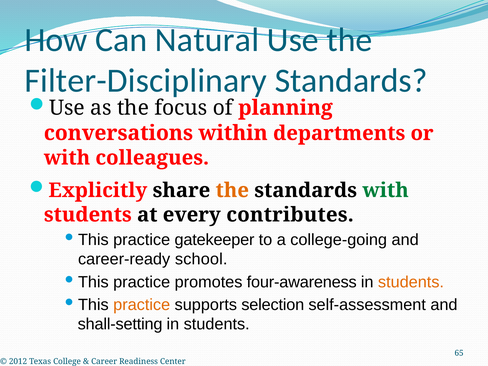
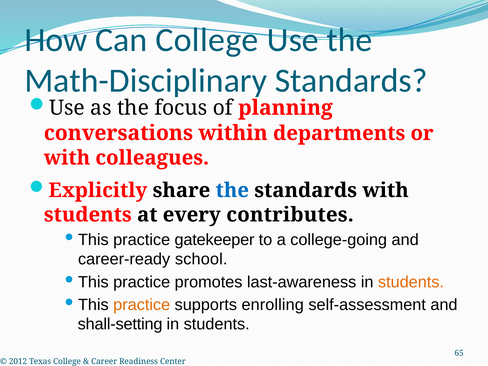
Can Natural: Natural -> College (207, 40)
Filter-Disciplinary: Filter-Disciplinary -> Math-Disciplinary (146, 81)
the colour: orange -> blue (232, 190)
with colour: green -> black (386, 190)
four-awareness: four-awareness -> last-awareness (302, 282)
selection: selection -> enrolling (273, 305)
